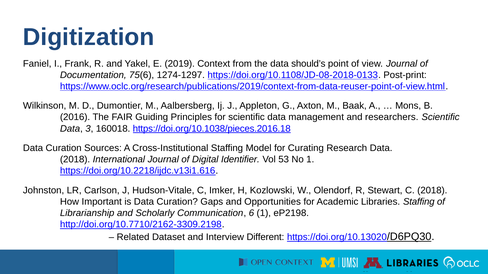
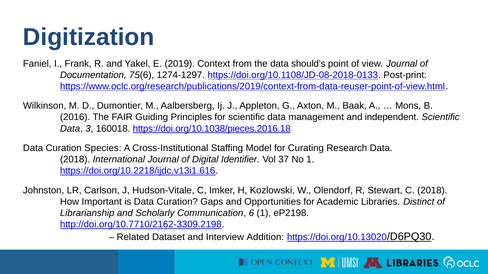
researchers: researchers -> independent (392, 117)
Sources: Sources -> Species (103, 148)
53: 53 -> 37 (284, 160)
Libraries Staffing: Staffing -> Distinct (419, 202)
Different: Different -> Addition (265, 238)
